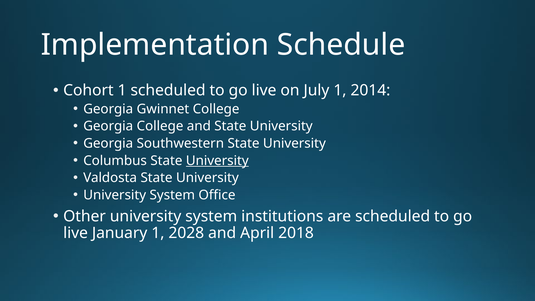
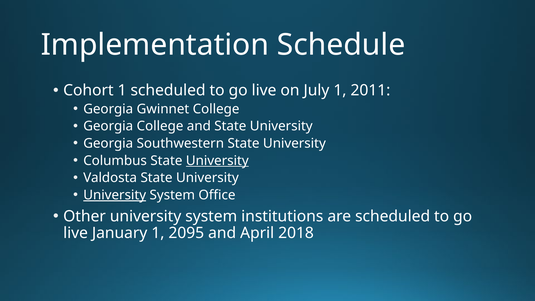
2014: 2014 -> 2011 (370, 90)
University underline: none -> present (115, 195)
2028: 2028 -> 2095 (186, 233)
